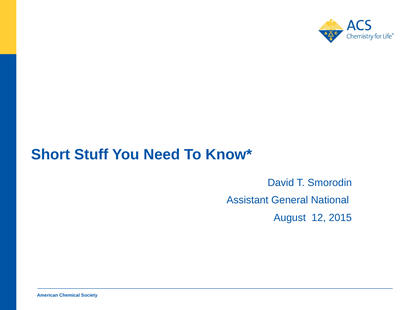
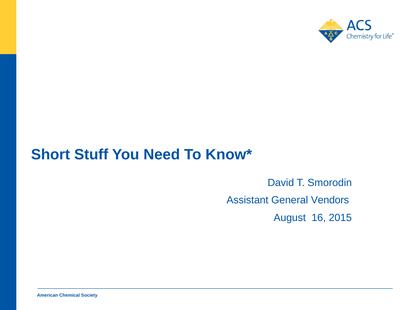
National: National -> Vendors (330, 200)
12: 12 -> 16 (319, 218)
